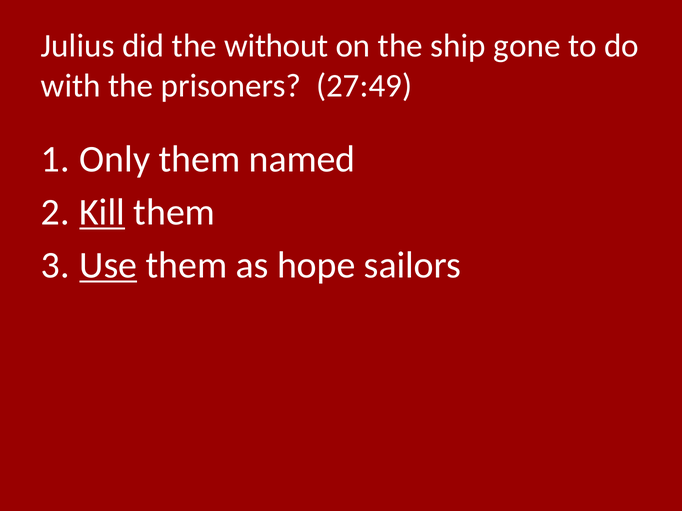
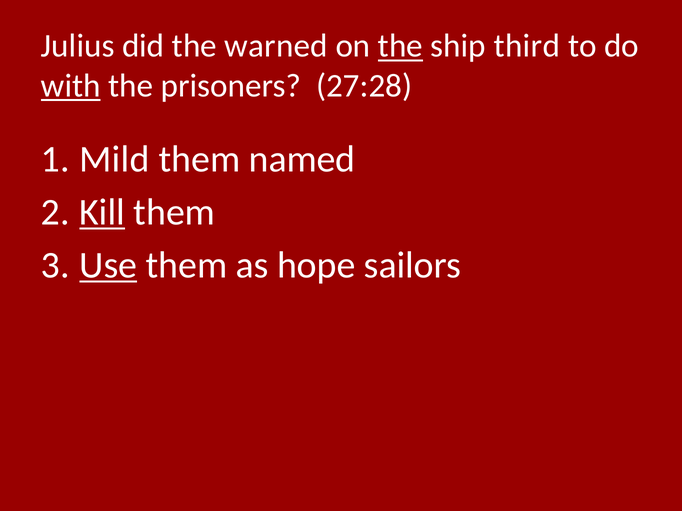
without: without -> warned (276, 46)
the underline: none -> present (400, 46)
gone: gone -> third (527, 46)
with underline: none -> present (71, 86)
27:49: 27:49 -> 27:28 (364, 86)
Only: Only -> Mild (115, 159)
